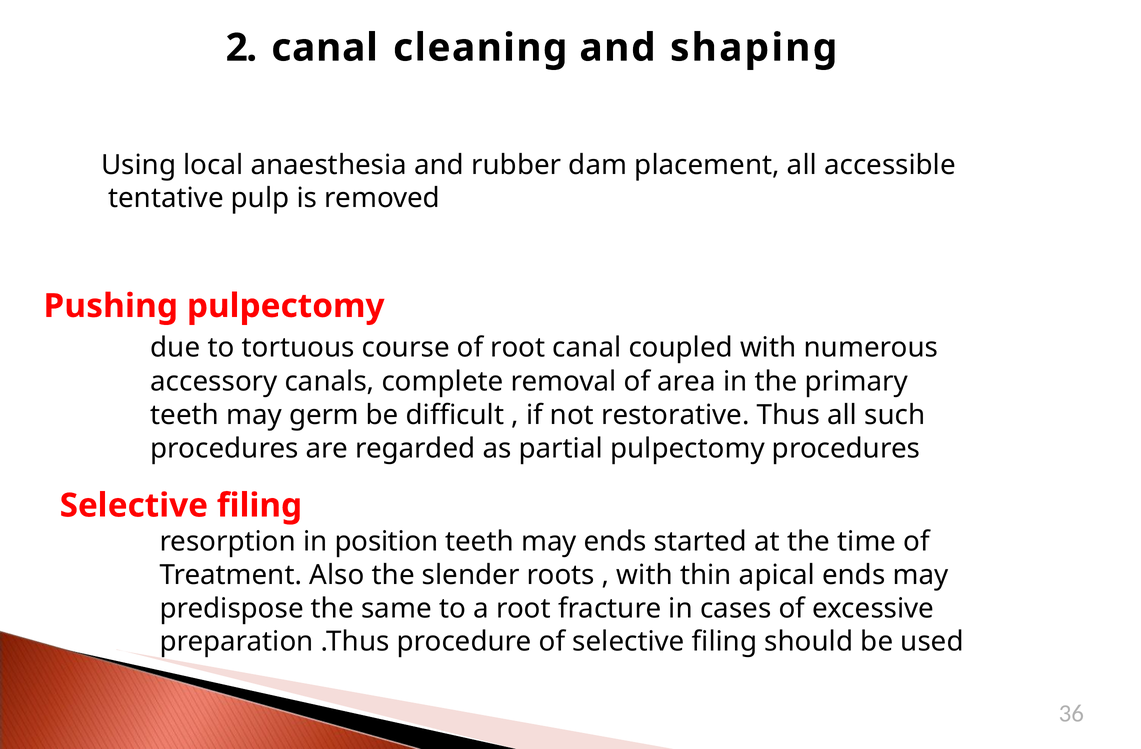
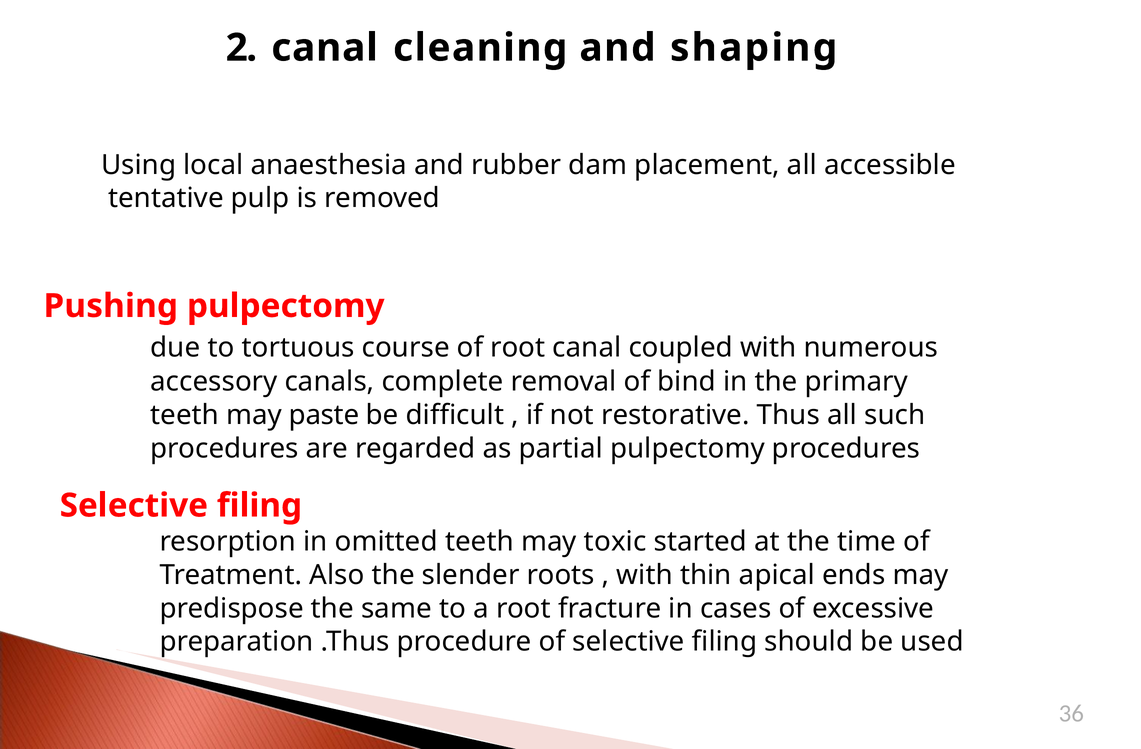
area: area -> bind (687, 382)
germ: germ -> paste (324, 415)
position: position -> omitted (386, 542)
may ends: ends -> toxic (615, 542)
